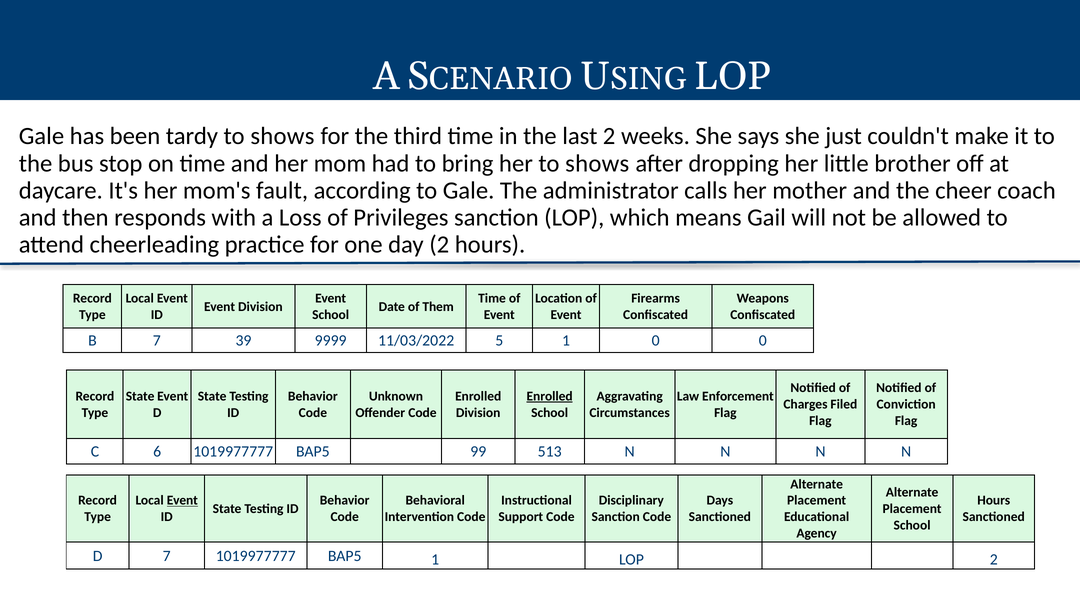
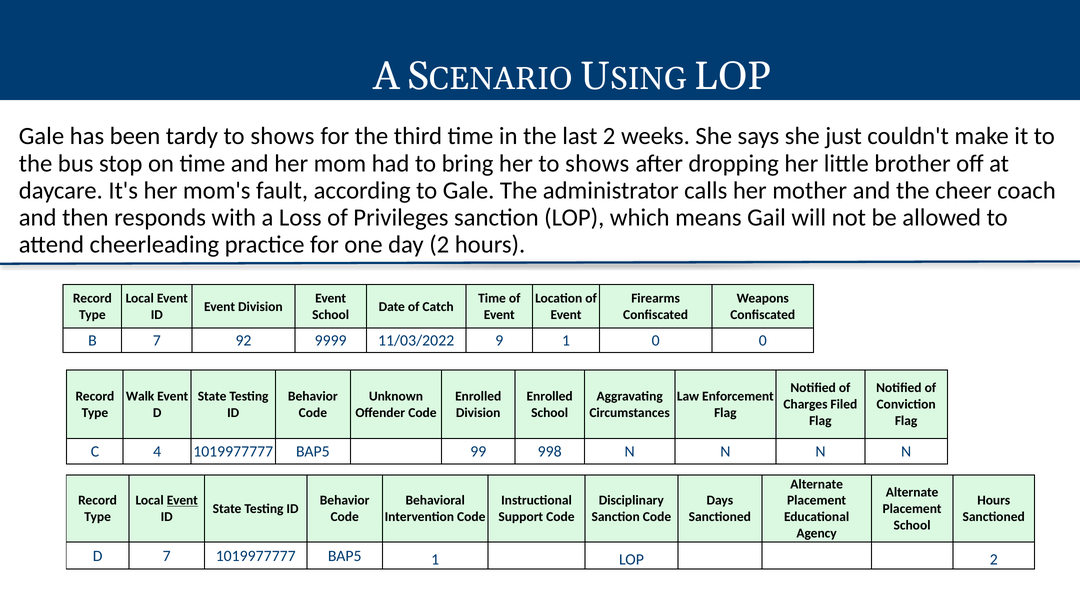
Them: Them -> Catch (438, 306)
39: 39 -> 92 (243, 340)
5: 5 -> 9 (499, 340)
State: State -> Walk (140, 396)
Enrolled underline: present -> none (550, 396)
6: 6 -> 4 (157, 451)
513: 513 -> 998 (550, 451)
